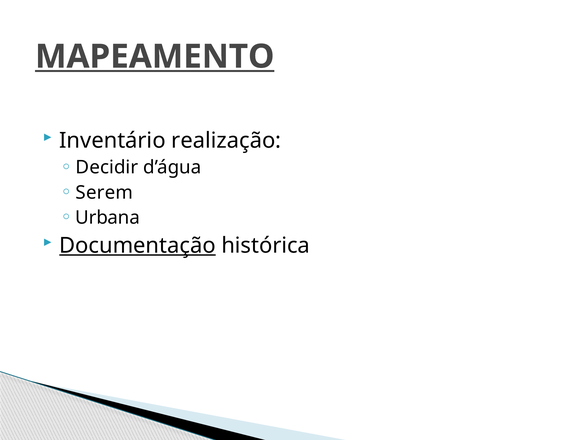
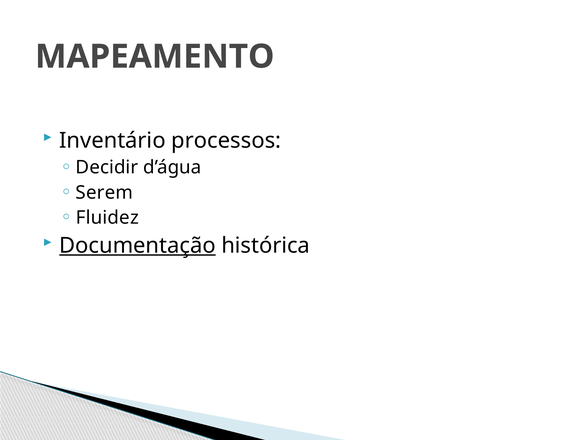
MAPEAMENTO underline: present -> none (155, 57)
realização: realização -> processos (226, 140)
Urbana: Urbana -> Fluidez (107, 217)
